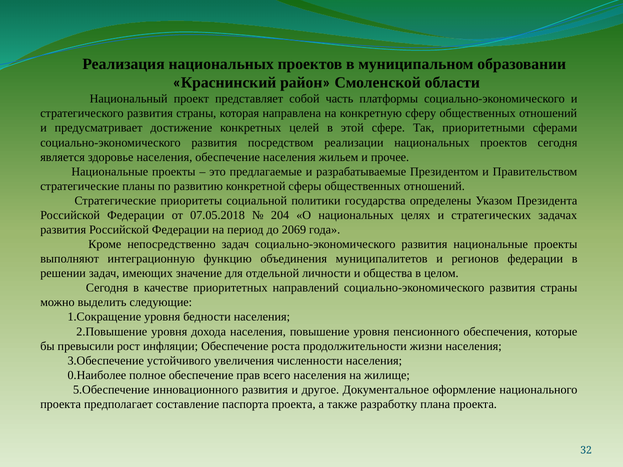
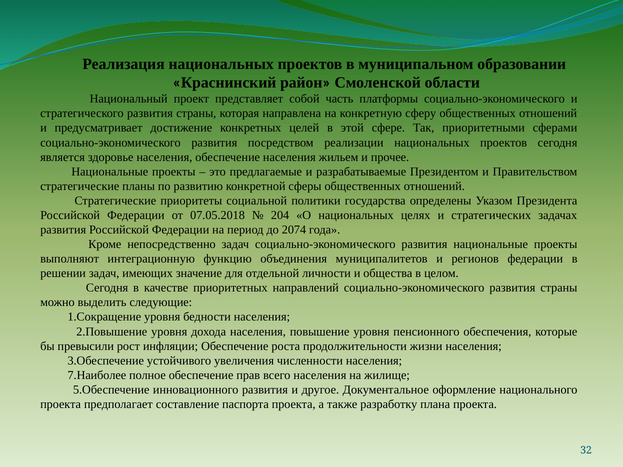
2069: 2069 -> 2074 (294, 230)
0.Наиболее: 0.Наиболее -> 7.Наиболее (97, 375)
